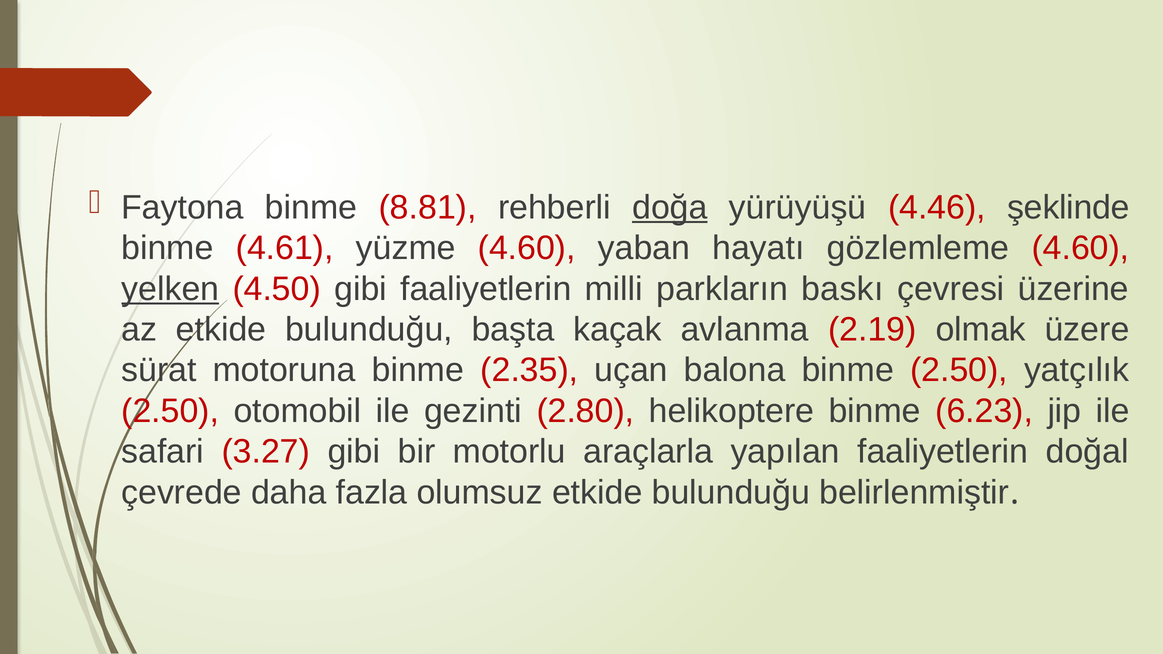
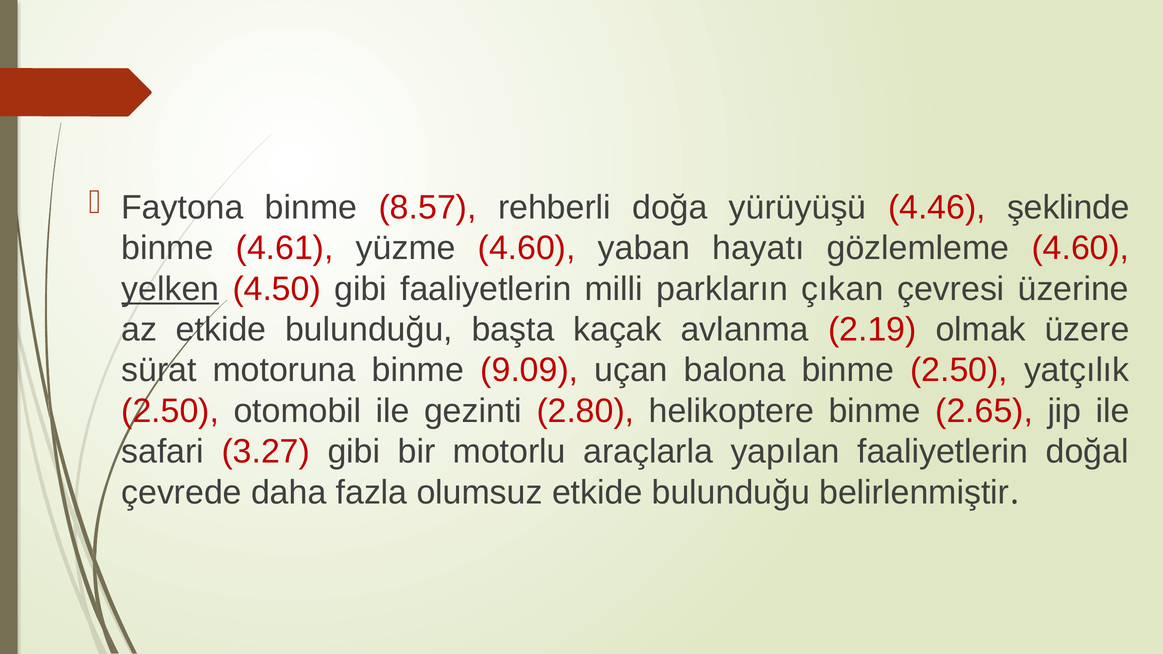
8.81: 8.81 -> 8.57 (428, 207)
doğa underline: present -> none (670, 207)
baskı: baskı -> çıkan (842, 289)
2.35: 2.35 -> 9.09 (529, 370)
6.23: 6.23 -> 2.65 (984, 411)
